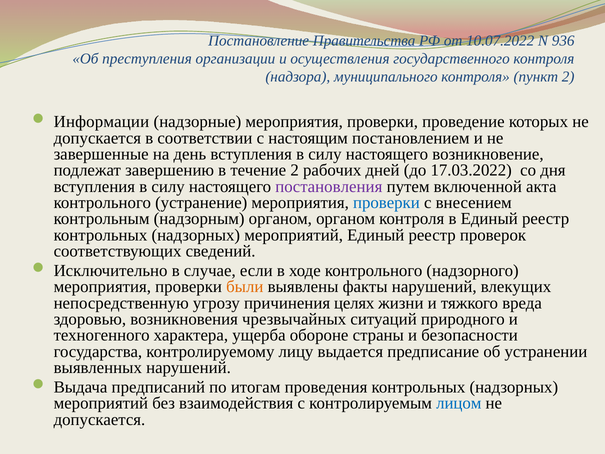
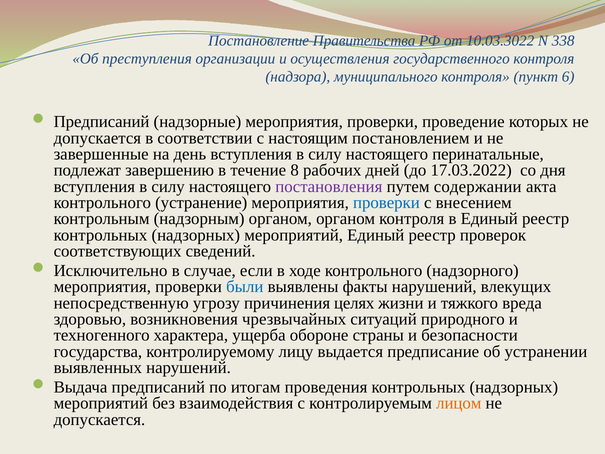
10.07.2022: 10.07.2022 -> 10.03.3022 (500, 41)
936: 936 -> 338 (563, 41)
пункт 2: 2 -> 6 (568, 77)
Информации: Информации -> Предписаний (102, 122)
возникновение: возникновение -> перинатальные (488, 154)
течение 2: 2 -> 8 (295, 170)
включенной: включенной -> содержании (478, 186)
были colour: orange -> blue (245, 287)
лицом colour: blue -> orange (459, 403)
